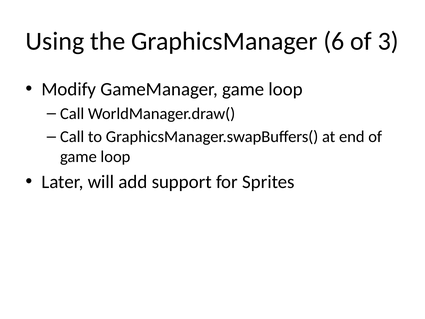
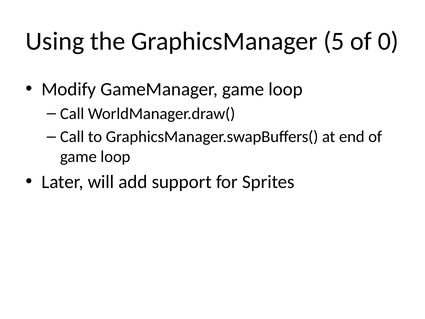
6: 6 -> 5 (334, 41)
3: 3 -> 0 (388, 41)
